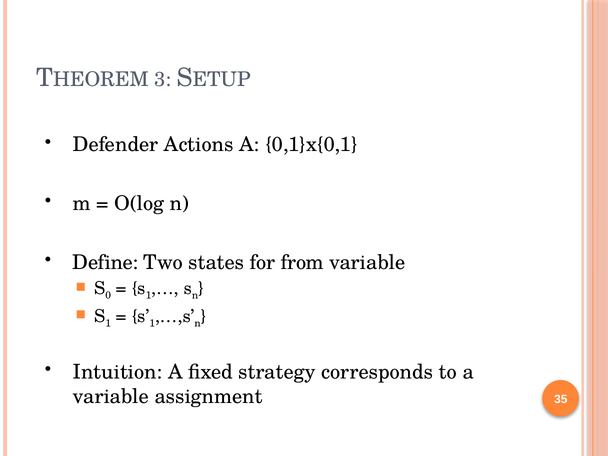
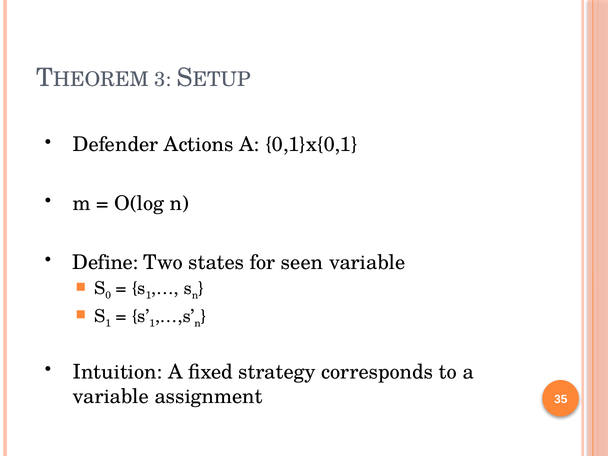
from: from -> seen (302, 262)
